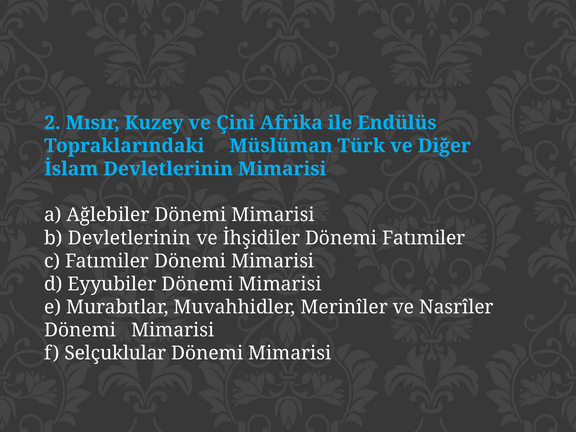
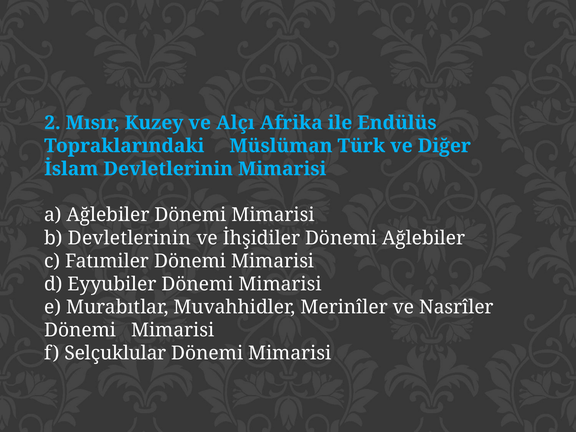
Çini: Çini -> Alçı (235, 123)
Dönemi Fatımiler: Fatımiler -> Ağlebiler (424, 238)
